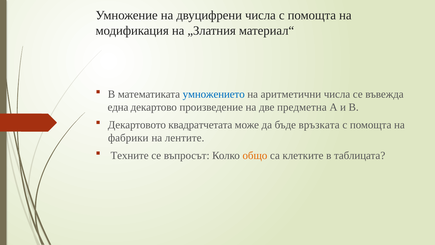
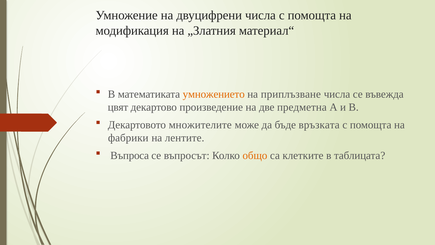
умножението colour: blue -> orange (214, 94)
аритметични: аритметични -> приплъзване (291, 94)
една: една -> цвят (118, 107)
квадратчетата: квадратчетата -> множителите (200, 125)
Техните: Техните -> Въпроса (130, 155)
